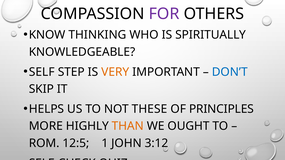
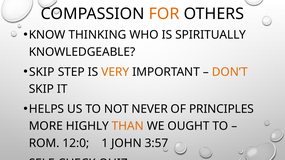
FOR colour: purple -> orange (164, 14)
SELF: SELF -> SKIP (42, 72)
DON’T colour: blue -> orange (230, 72)
THESE: THESE -> NEVER (150, 109)
12:5: 12:5 -> 12:0 (76, 143)
3:12: 3:12 -> 3:57 (156, 143)
